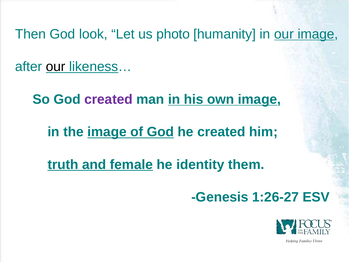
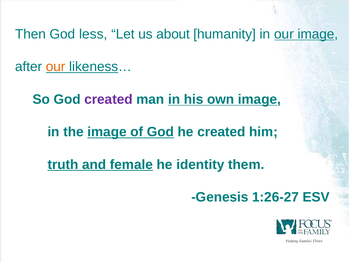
look: look -> less (93, 34)
photo: photo -> about (173, 34)
our colour: black -> orange (56, 67)
